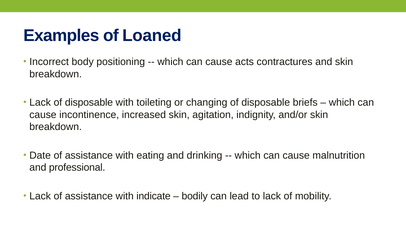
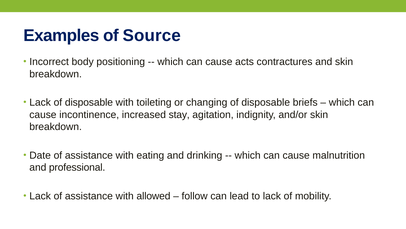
Loaned: Loaned -> Source (152, 35)
increased skin: skin -> stay (179, 114)
indicate: indicate -> allowed (153, 196)
bodily: bodily -> follow (195, 196)
